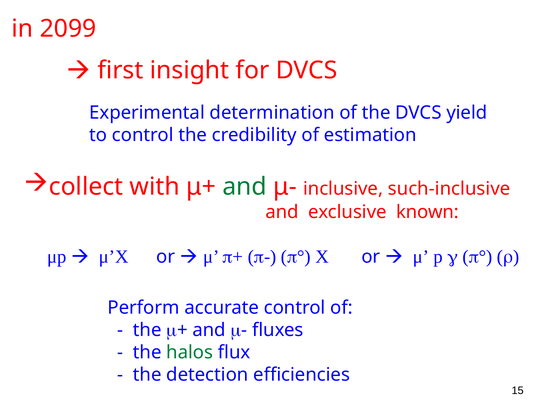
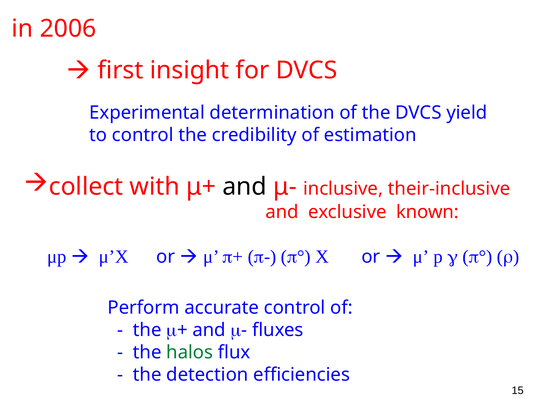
2099: 2099 -> 2006 (68, 29)
and colour: green -> black (245, 186)
such-inclusive: such-inclusive -> their-inclusive (449, 188)
